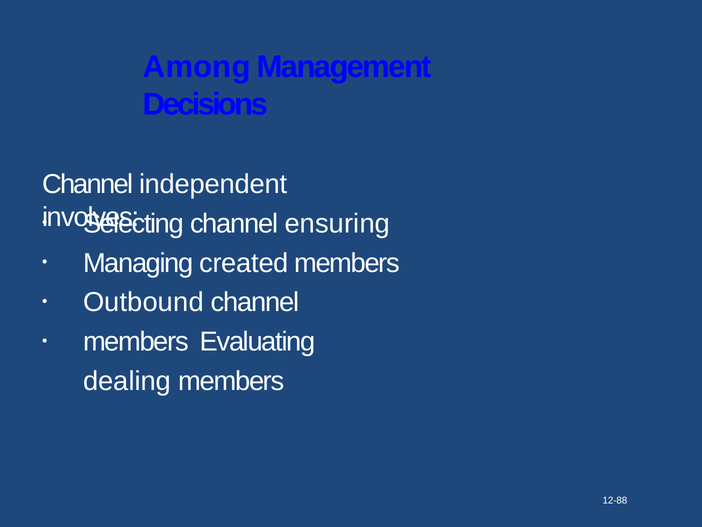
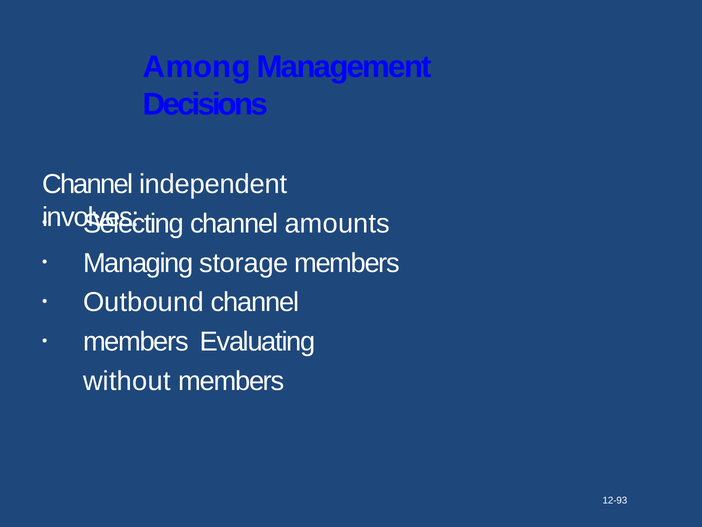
ensuring: ensuring -> amounts (337, 223)
created: created -> storage (244, 263)
dealing: dealing -> without (127, 381)
12-88: 12-88 -> 12-93 (615, 500)
